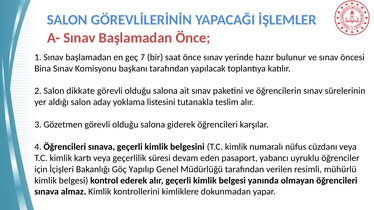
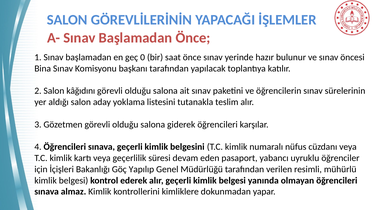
7: 7 -> 0 (143, 57)
dikkate: dikkate -> kâğıdını (81, 91)
